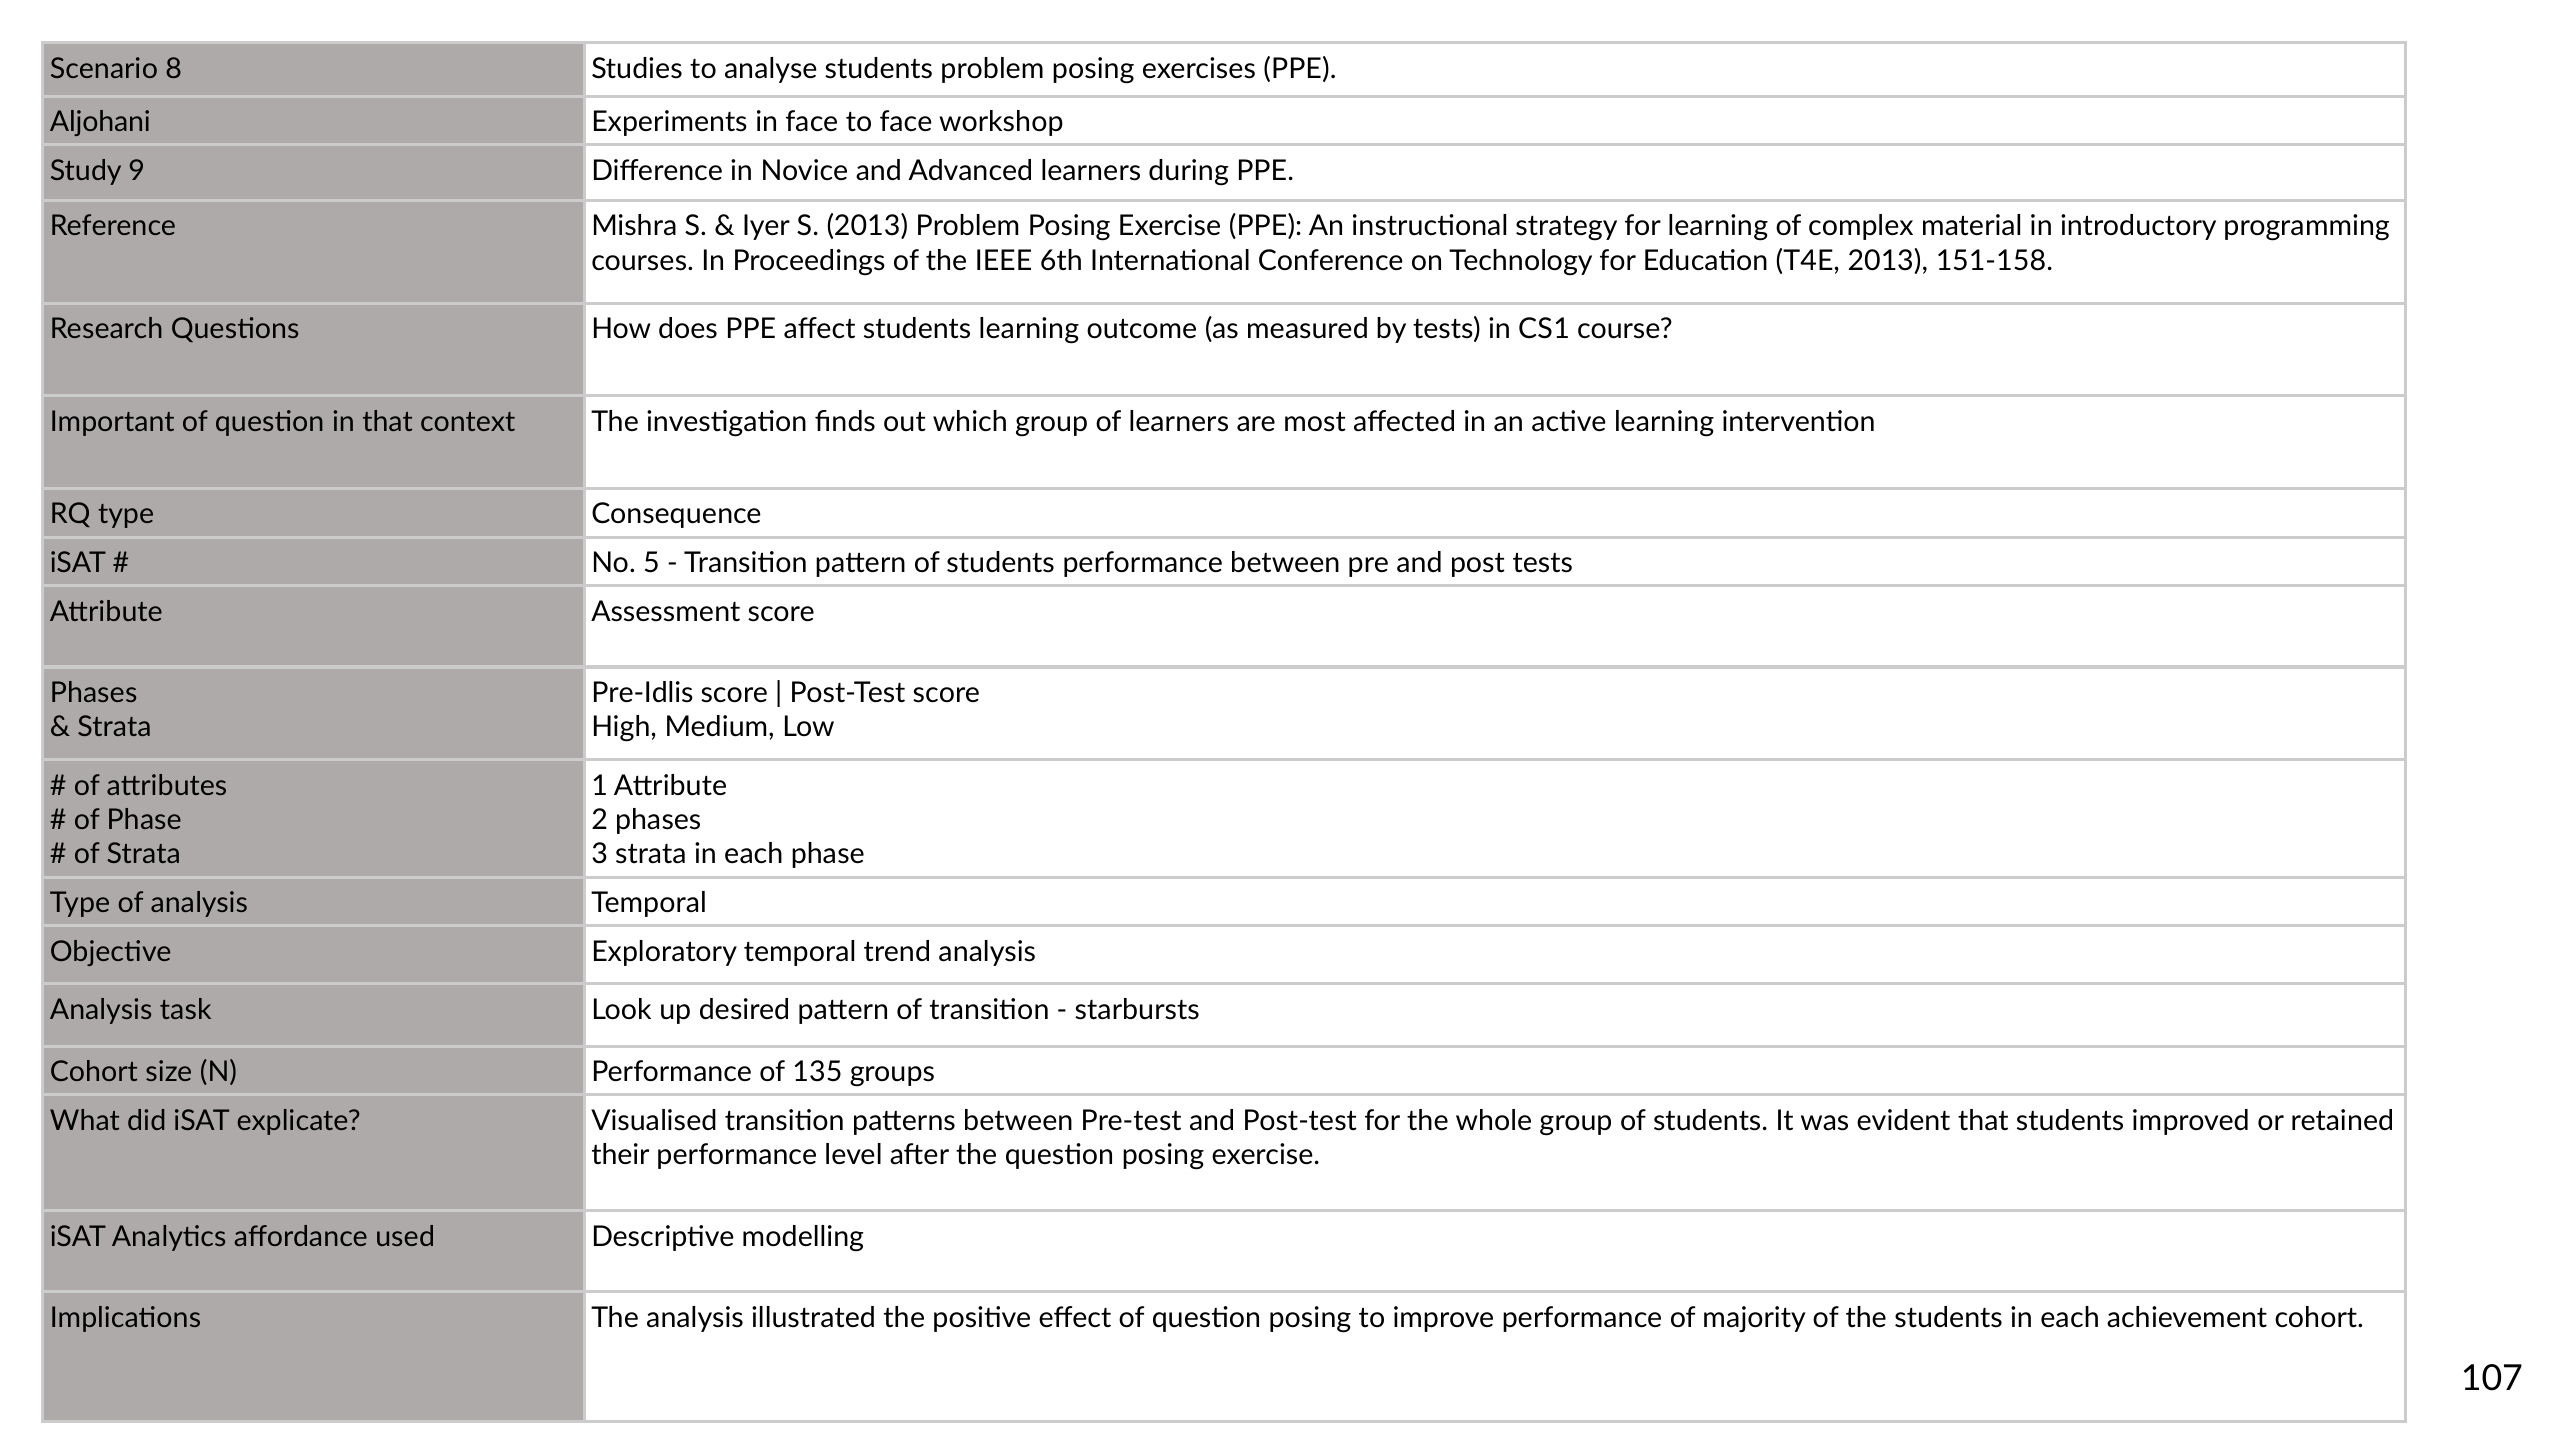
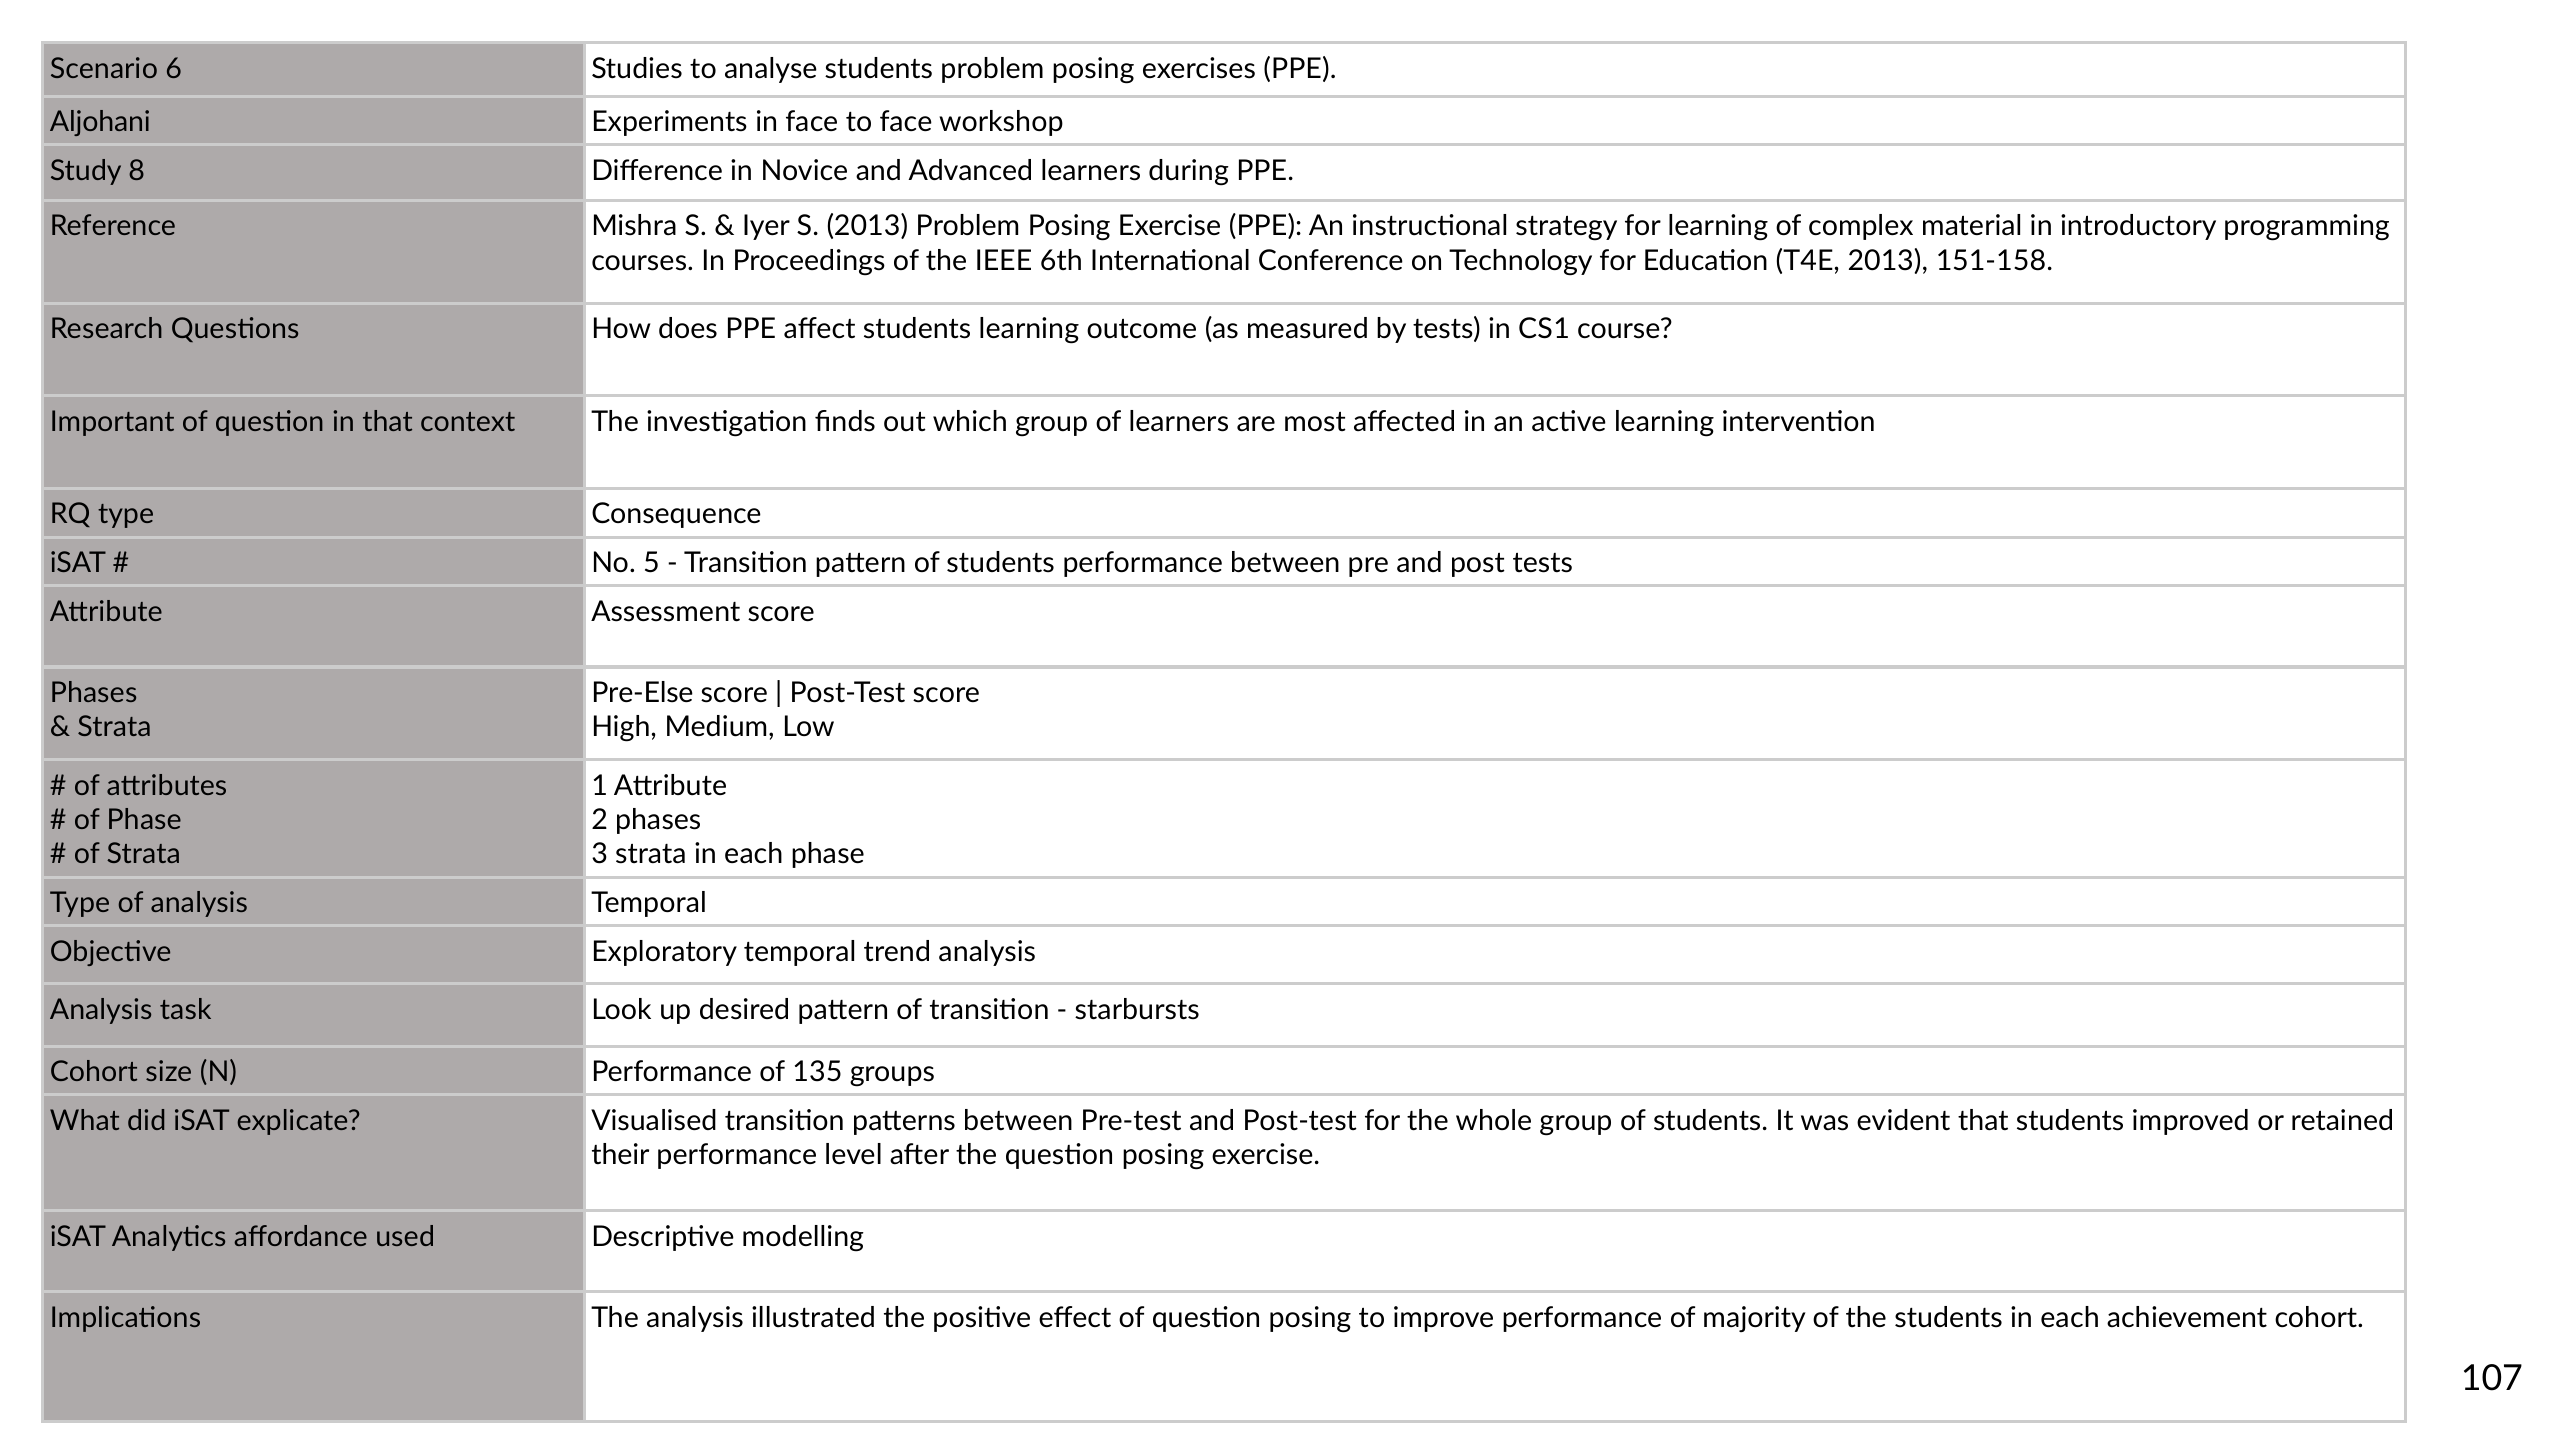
8: 8 -> 6 (174, 69)
9: 9 -> 8 (137, 171)
Pre-Idlis: Pre-Idlis -> Pre-Else (642, 693)
